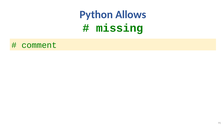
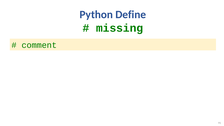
Allows: Allows -> Define (131, 15)
